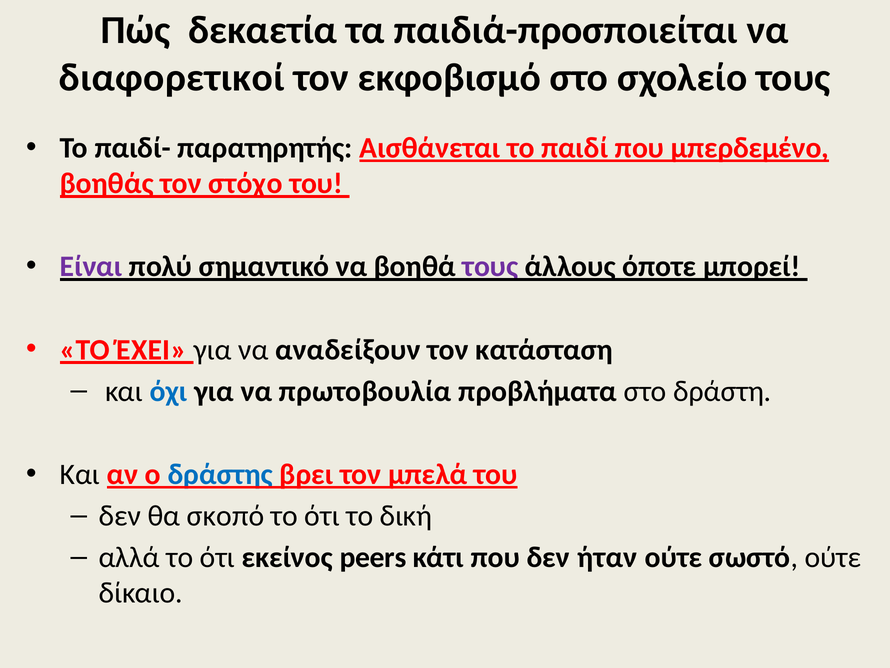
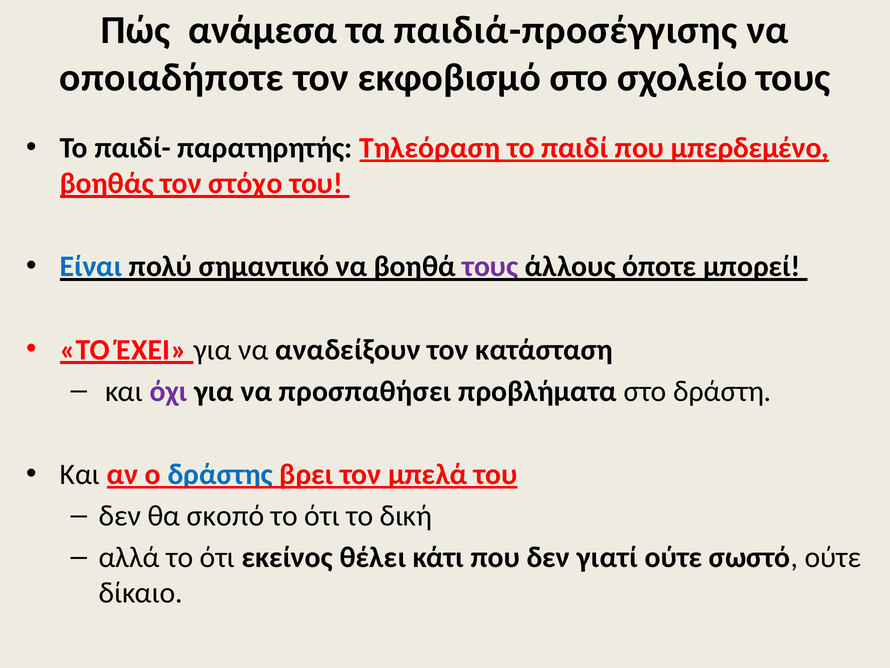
δεκαετία: δεκαετία -> ανάμεσα (263, 30)
παιδιά-προσποιείται: παιδιά-προσποιείται -> παιδιά-προσέγγισης (565, 30)
διαφορετικοί: διαφορετικοί -> οποιαδήποτε (172, 78)
Αισθάνεται: Αισθάνεται -> Τηλεόραση (430, 148)
Είναι colour: purple -> blue (91, 266)
όχι colour: blue -> purple (168, 391)
πρωτοβουλία: πρωτοβουλία -> προσπαθήσει (365, 391)
peers: peers -> θέλει (373, 557)
ήταν: ήταν -> γιατί (607, 557)
